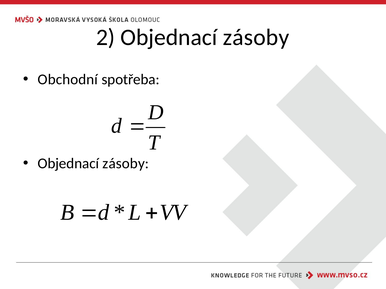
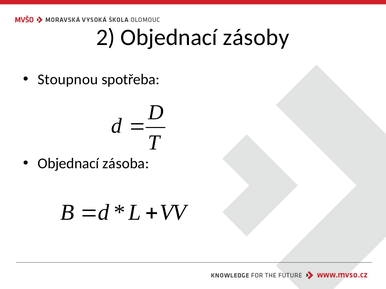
Obchodní: Obchodní -> Stoupnou (68, 80)
zásoby: zásoby -> zásoba (126, 164)
